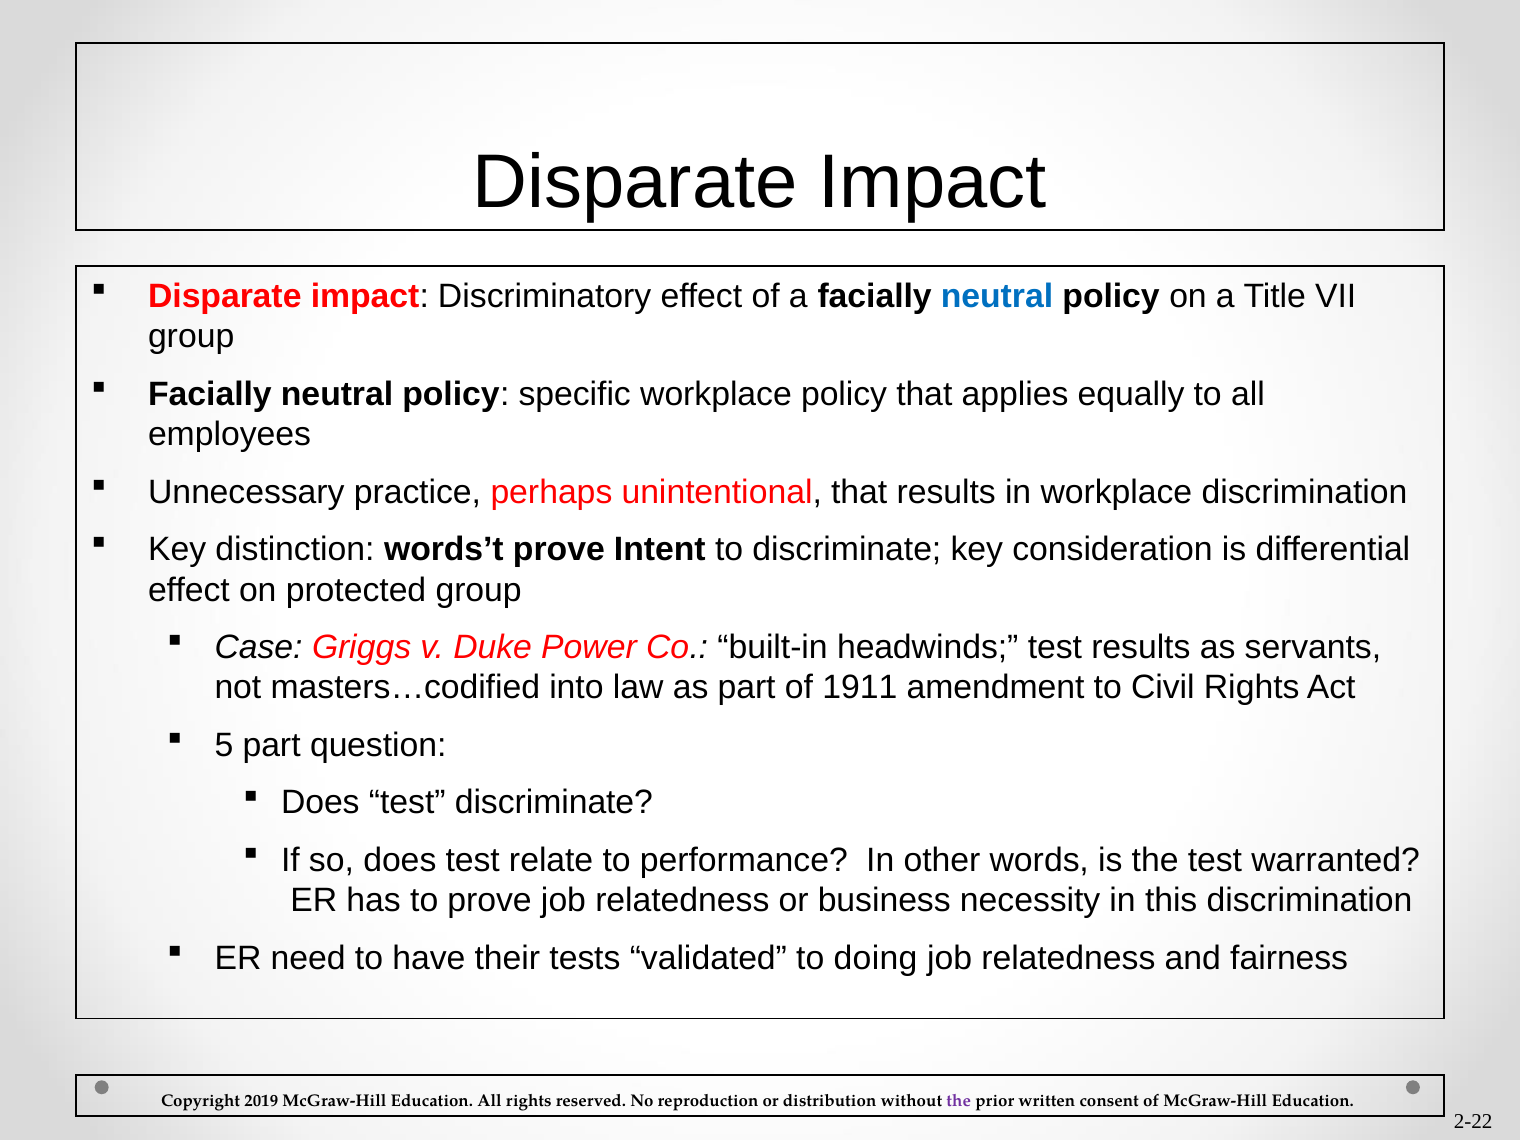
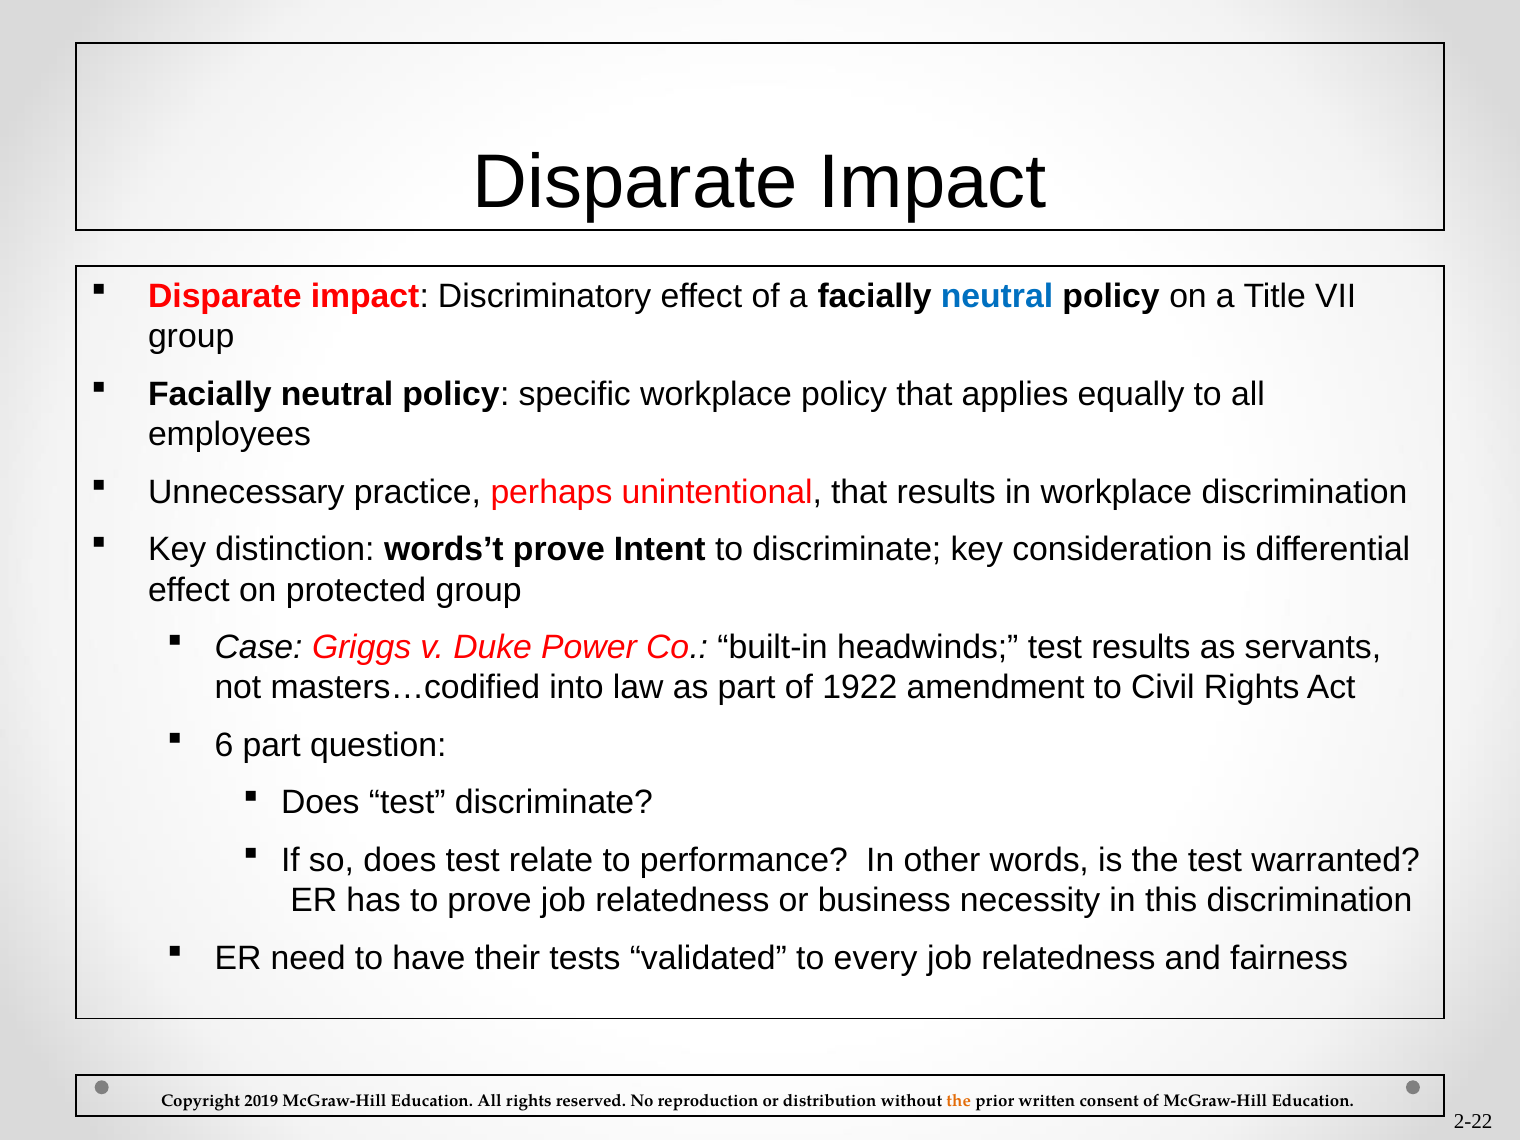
1911: 1911 -> 1922 (860, 688)
5: 5 -> 6 (224, 745)
doing: doing -> every (876, 958)
the colour: purple -> orange (959, 1100)
